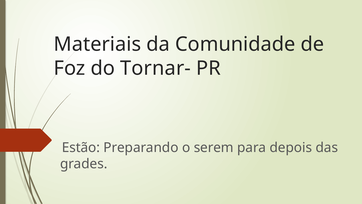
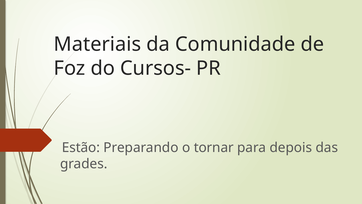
Tornar-: Tornar- -> Cursos- (156, 68)
serem: serem -> tornar (214, 147)
